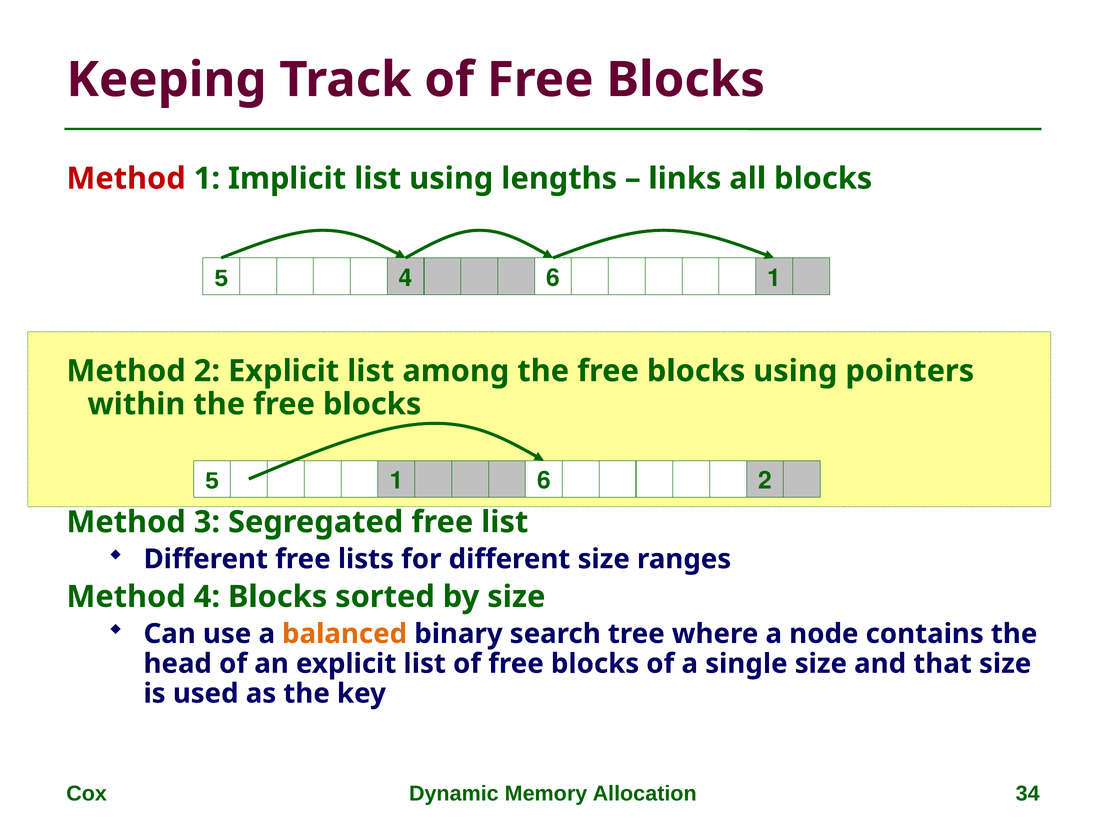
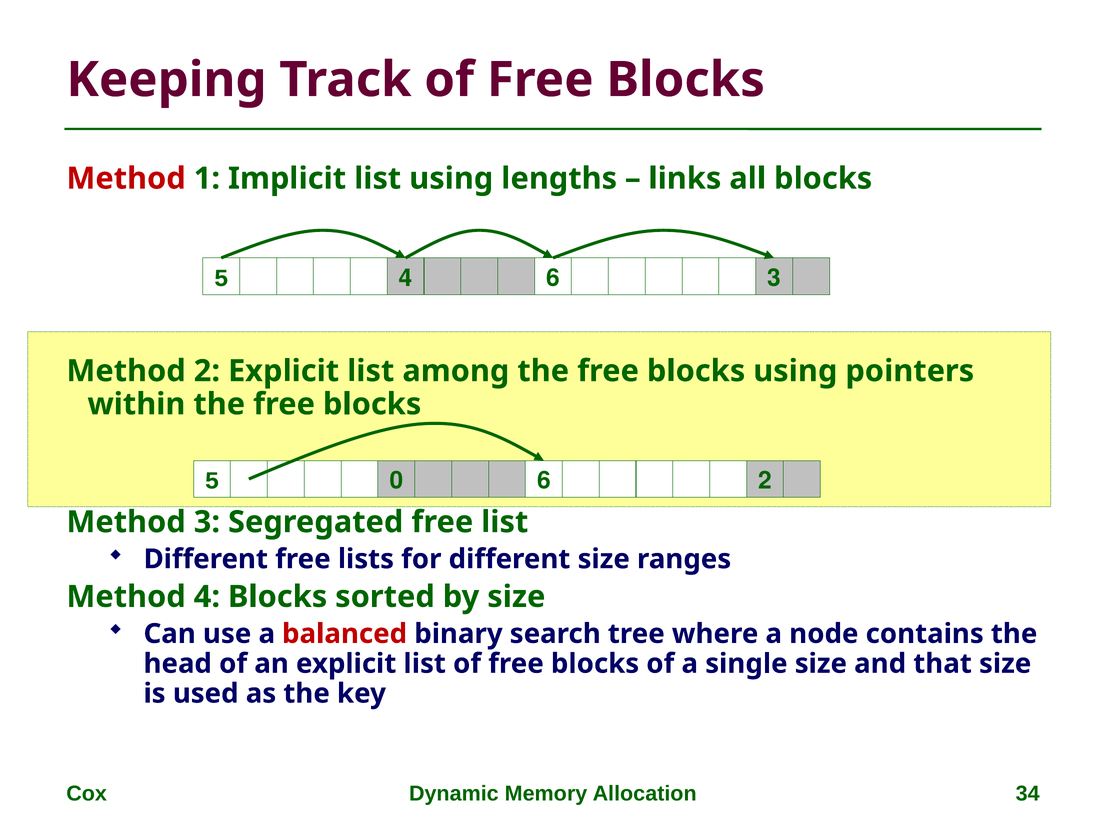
4 1: 1 -> 3 (774, 278)
5 1: 1 -> 0 (396, 481)
balanced colour: orange -> red (345, 634)
